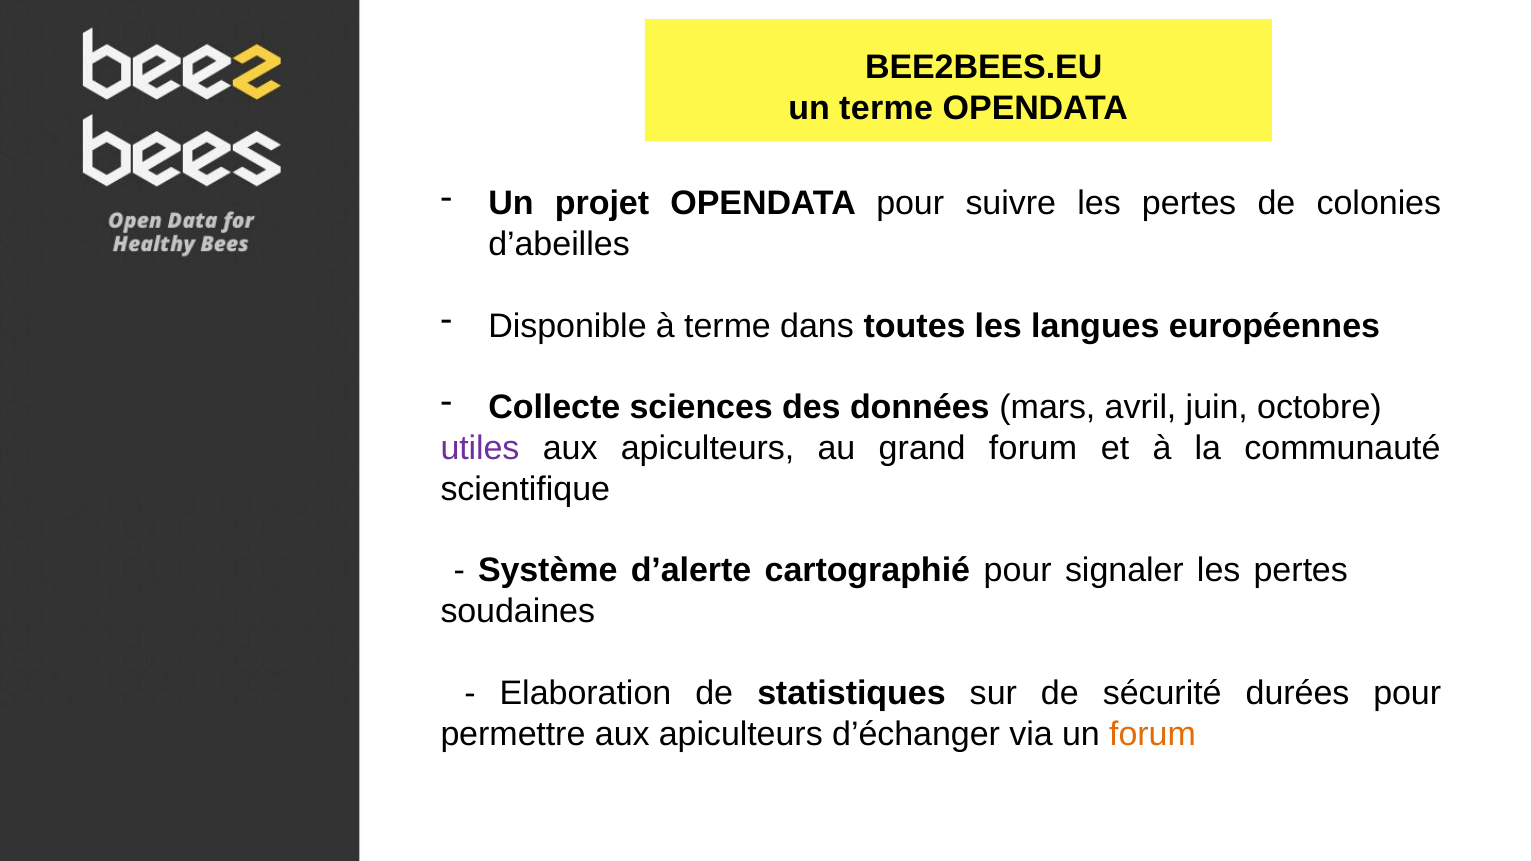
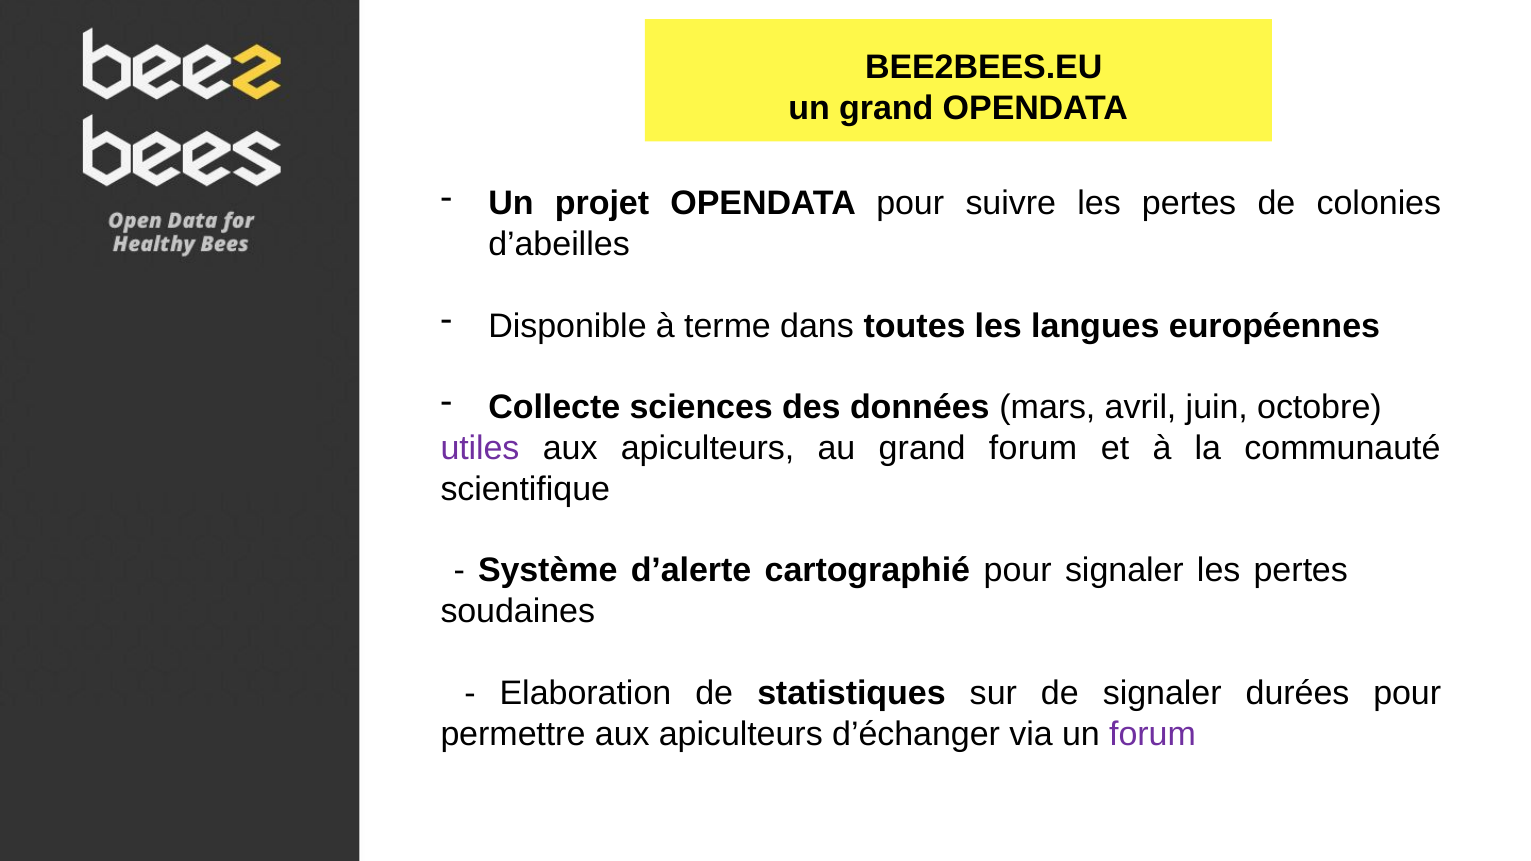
un terme: terme -> grand (886, 108)
de sécurité: sécurité -> signaler (1162, 693)
forum colour: orange -> purple (1153, 734)
